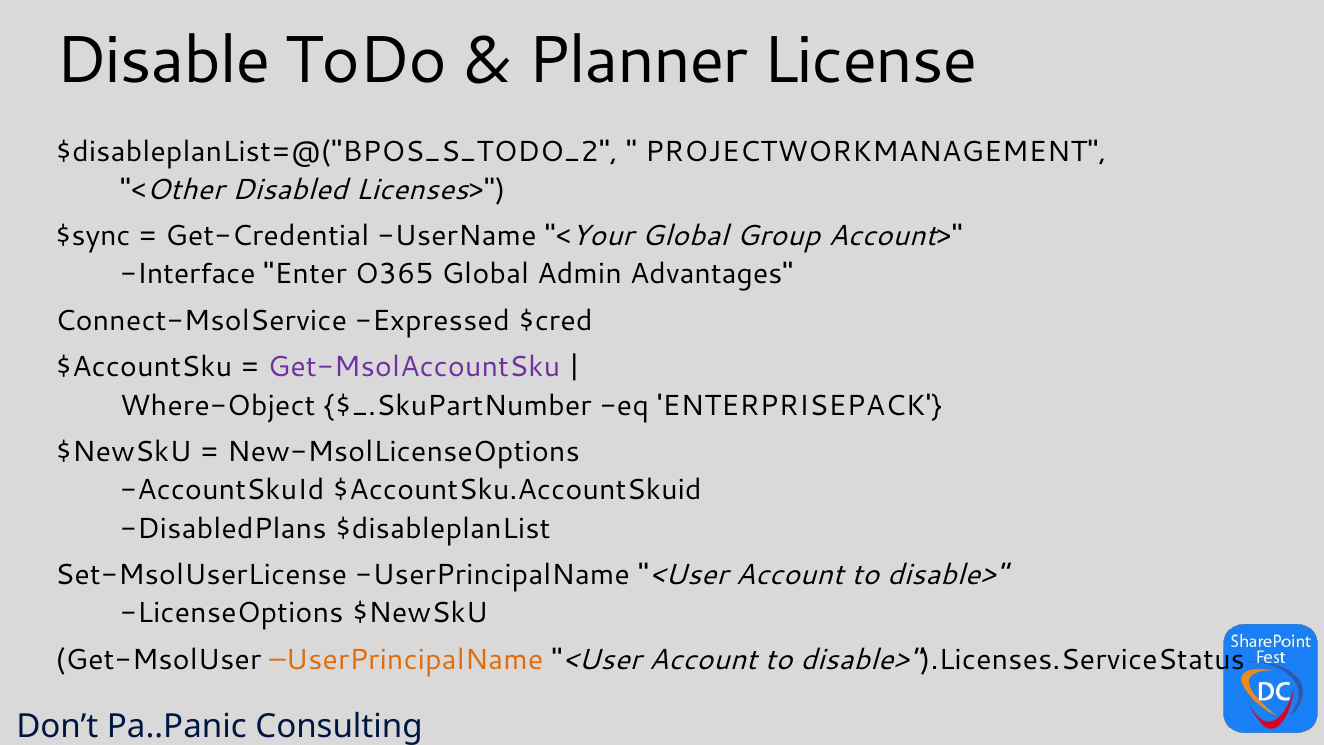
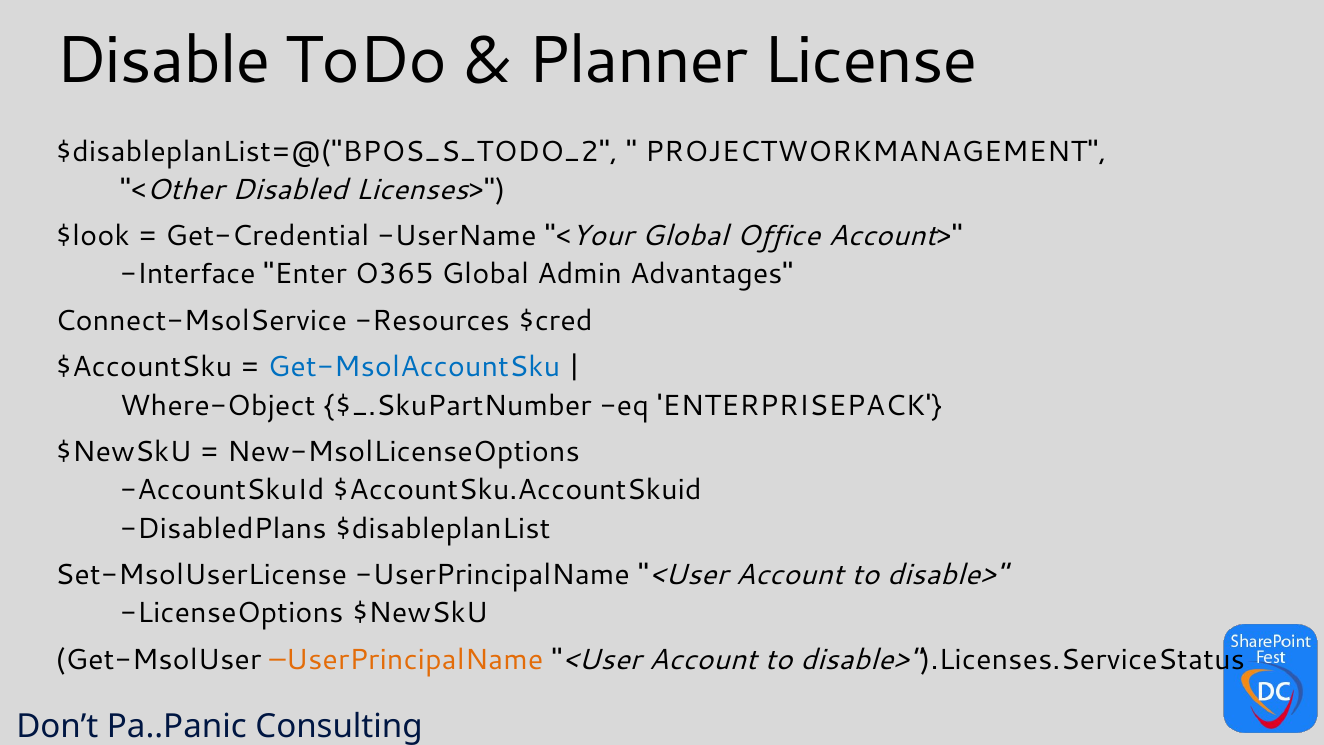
$sync: $sync -> $look (92, 236)
Group: Group -> Office (778, 236)
Expressed: Expressed -> Resources (432, 321)
Get-MsolAccountSku colour: purple -> blue (414, 367)
